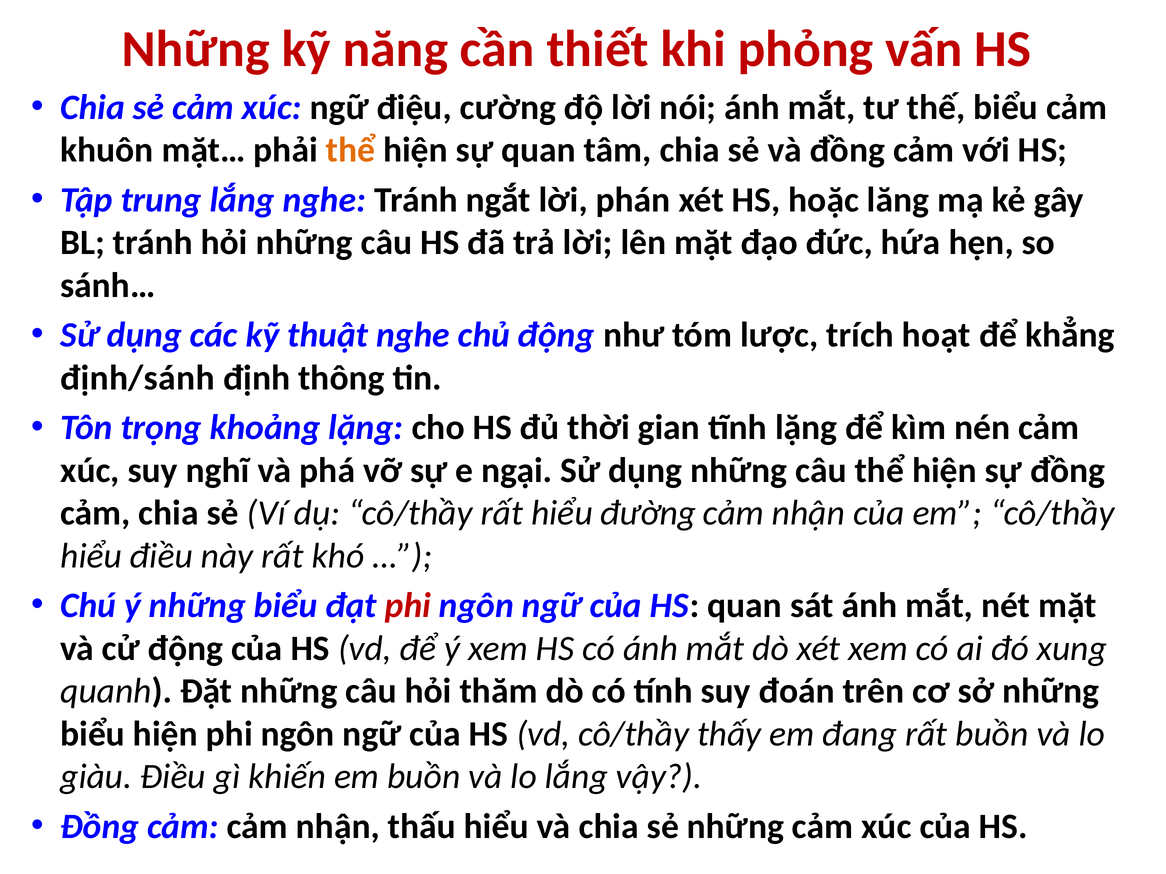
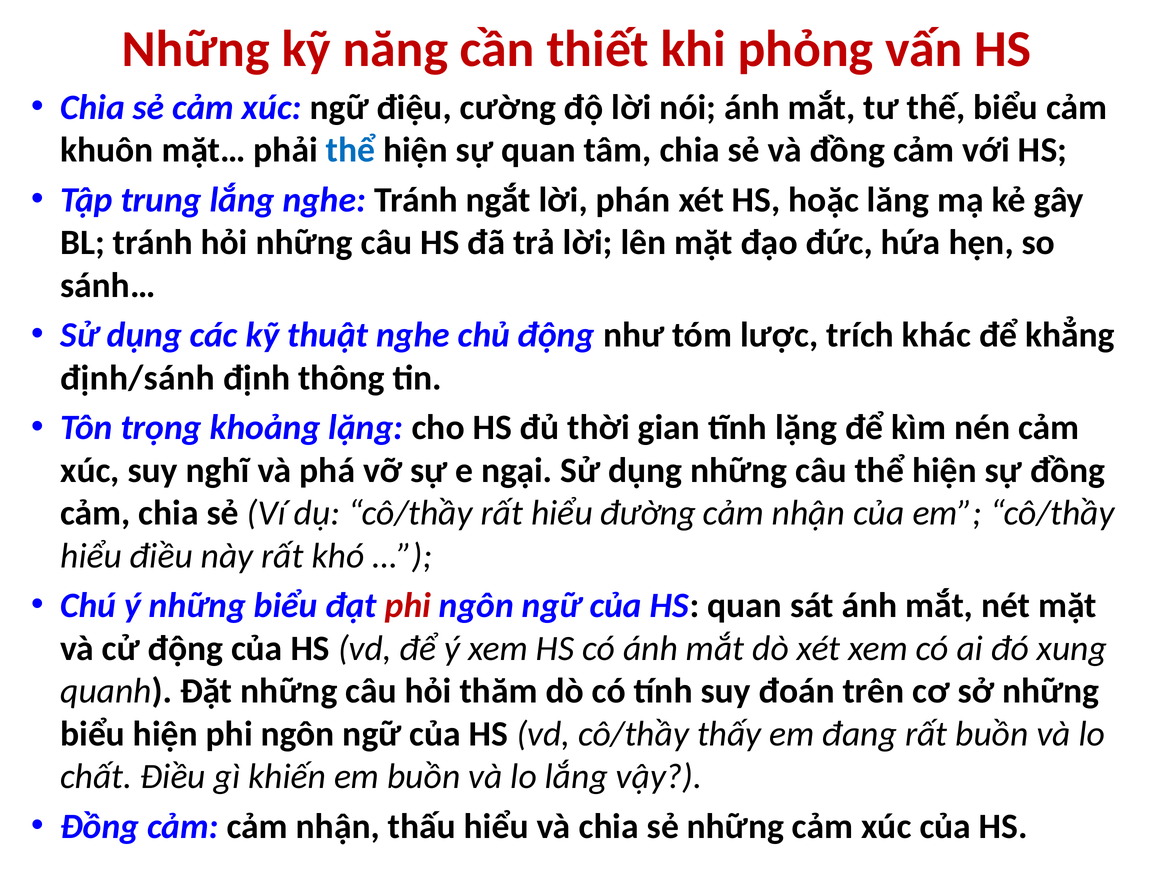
thể colour: orange -> blue (350, 150)
hoạt: hoạt -> khác (936, 335)
giàu: giàu -> chất (96, 777)
